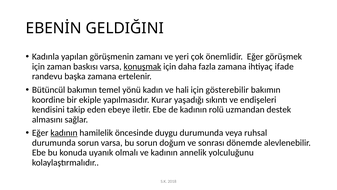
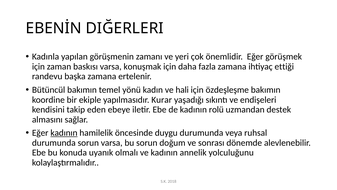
GELDIĞINI: GELDIĞINI -> DIĞERLERI (125, 28)
konuşmak underline: present -> none (142, 66)
ifade: ifade -> ettiği (284, 66)
gösterebilir: gösterebilir -> özdeşleşme (227, 90)
